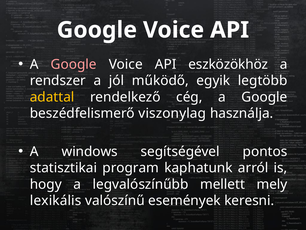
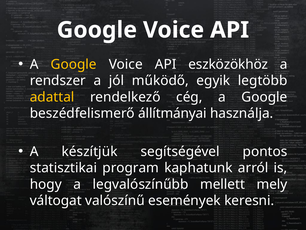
Google colour: pink -> yellow (74, 64)
viszonylag: viszonylag -> állítmányai (172, 113)
windows: windows -> készítjük (90, 151)
lexikális: lexikális -> váltogat (56, 200)
